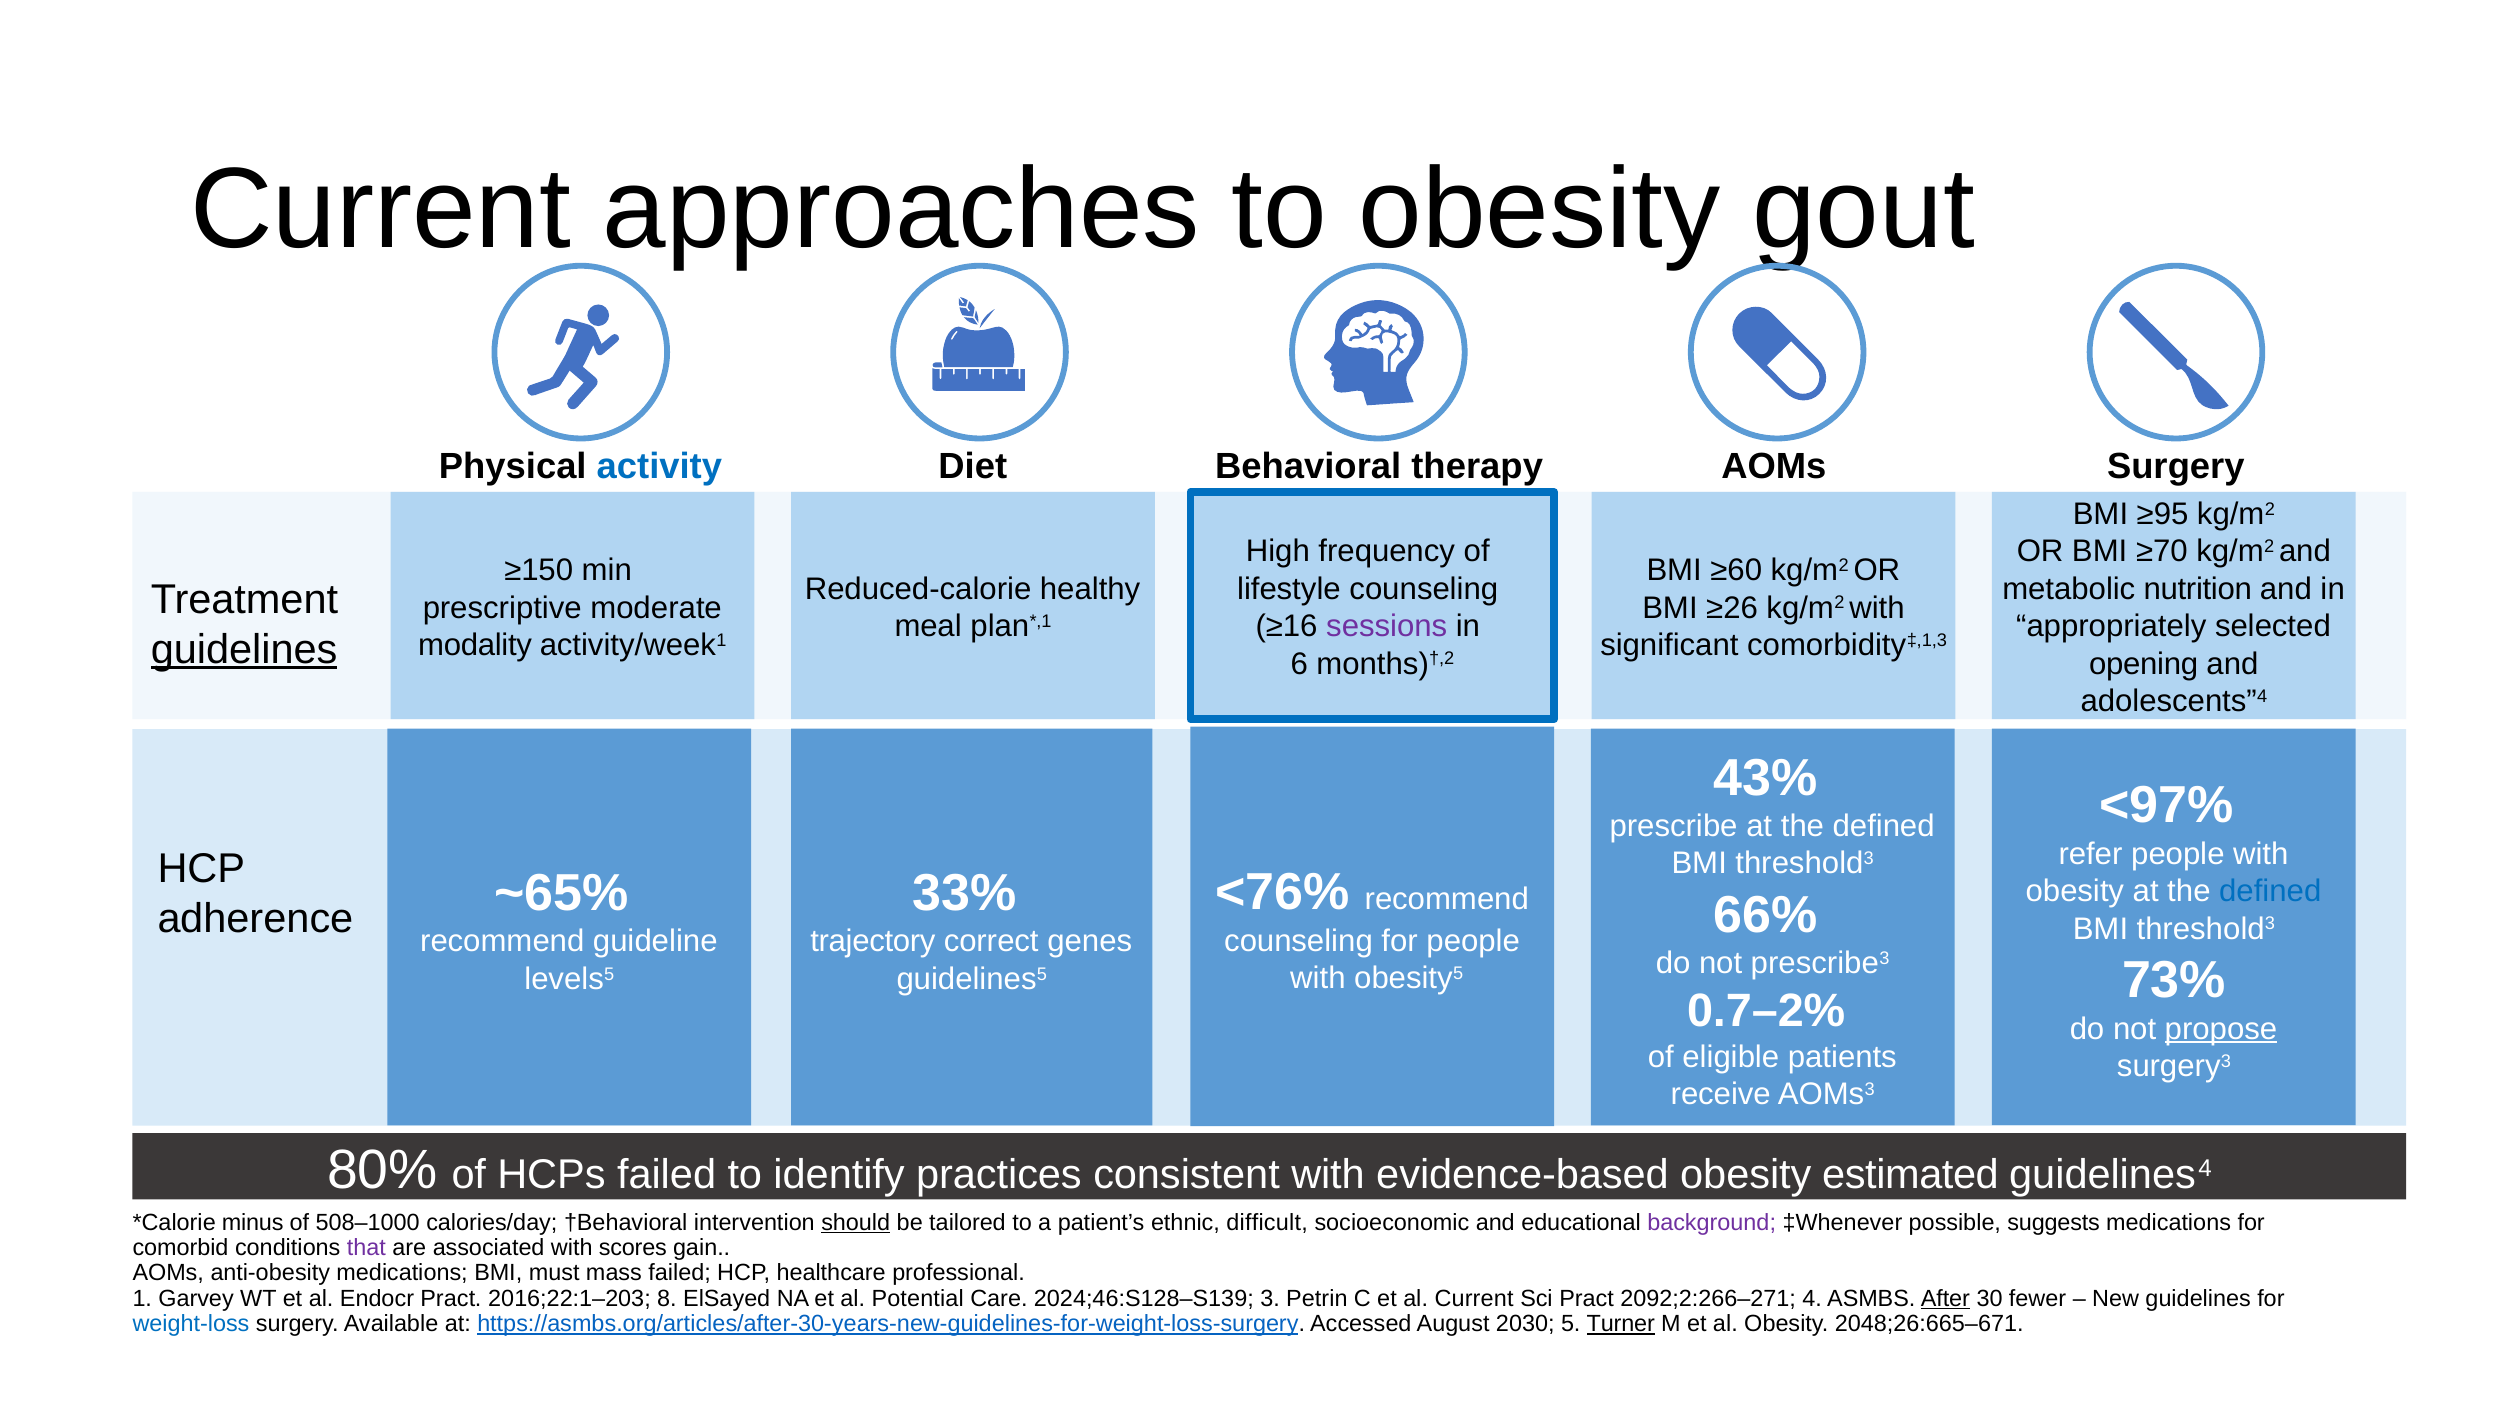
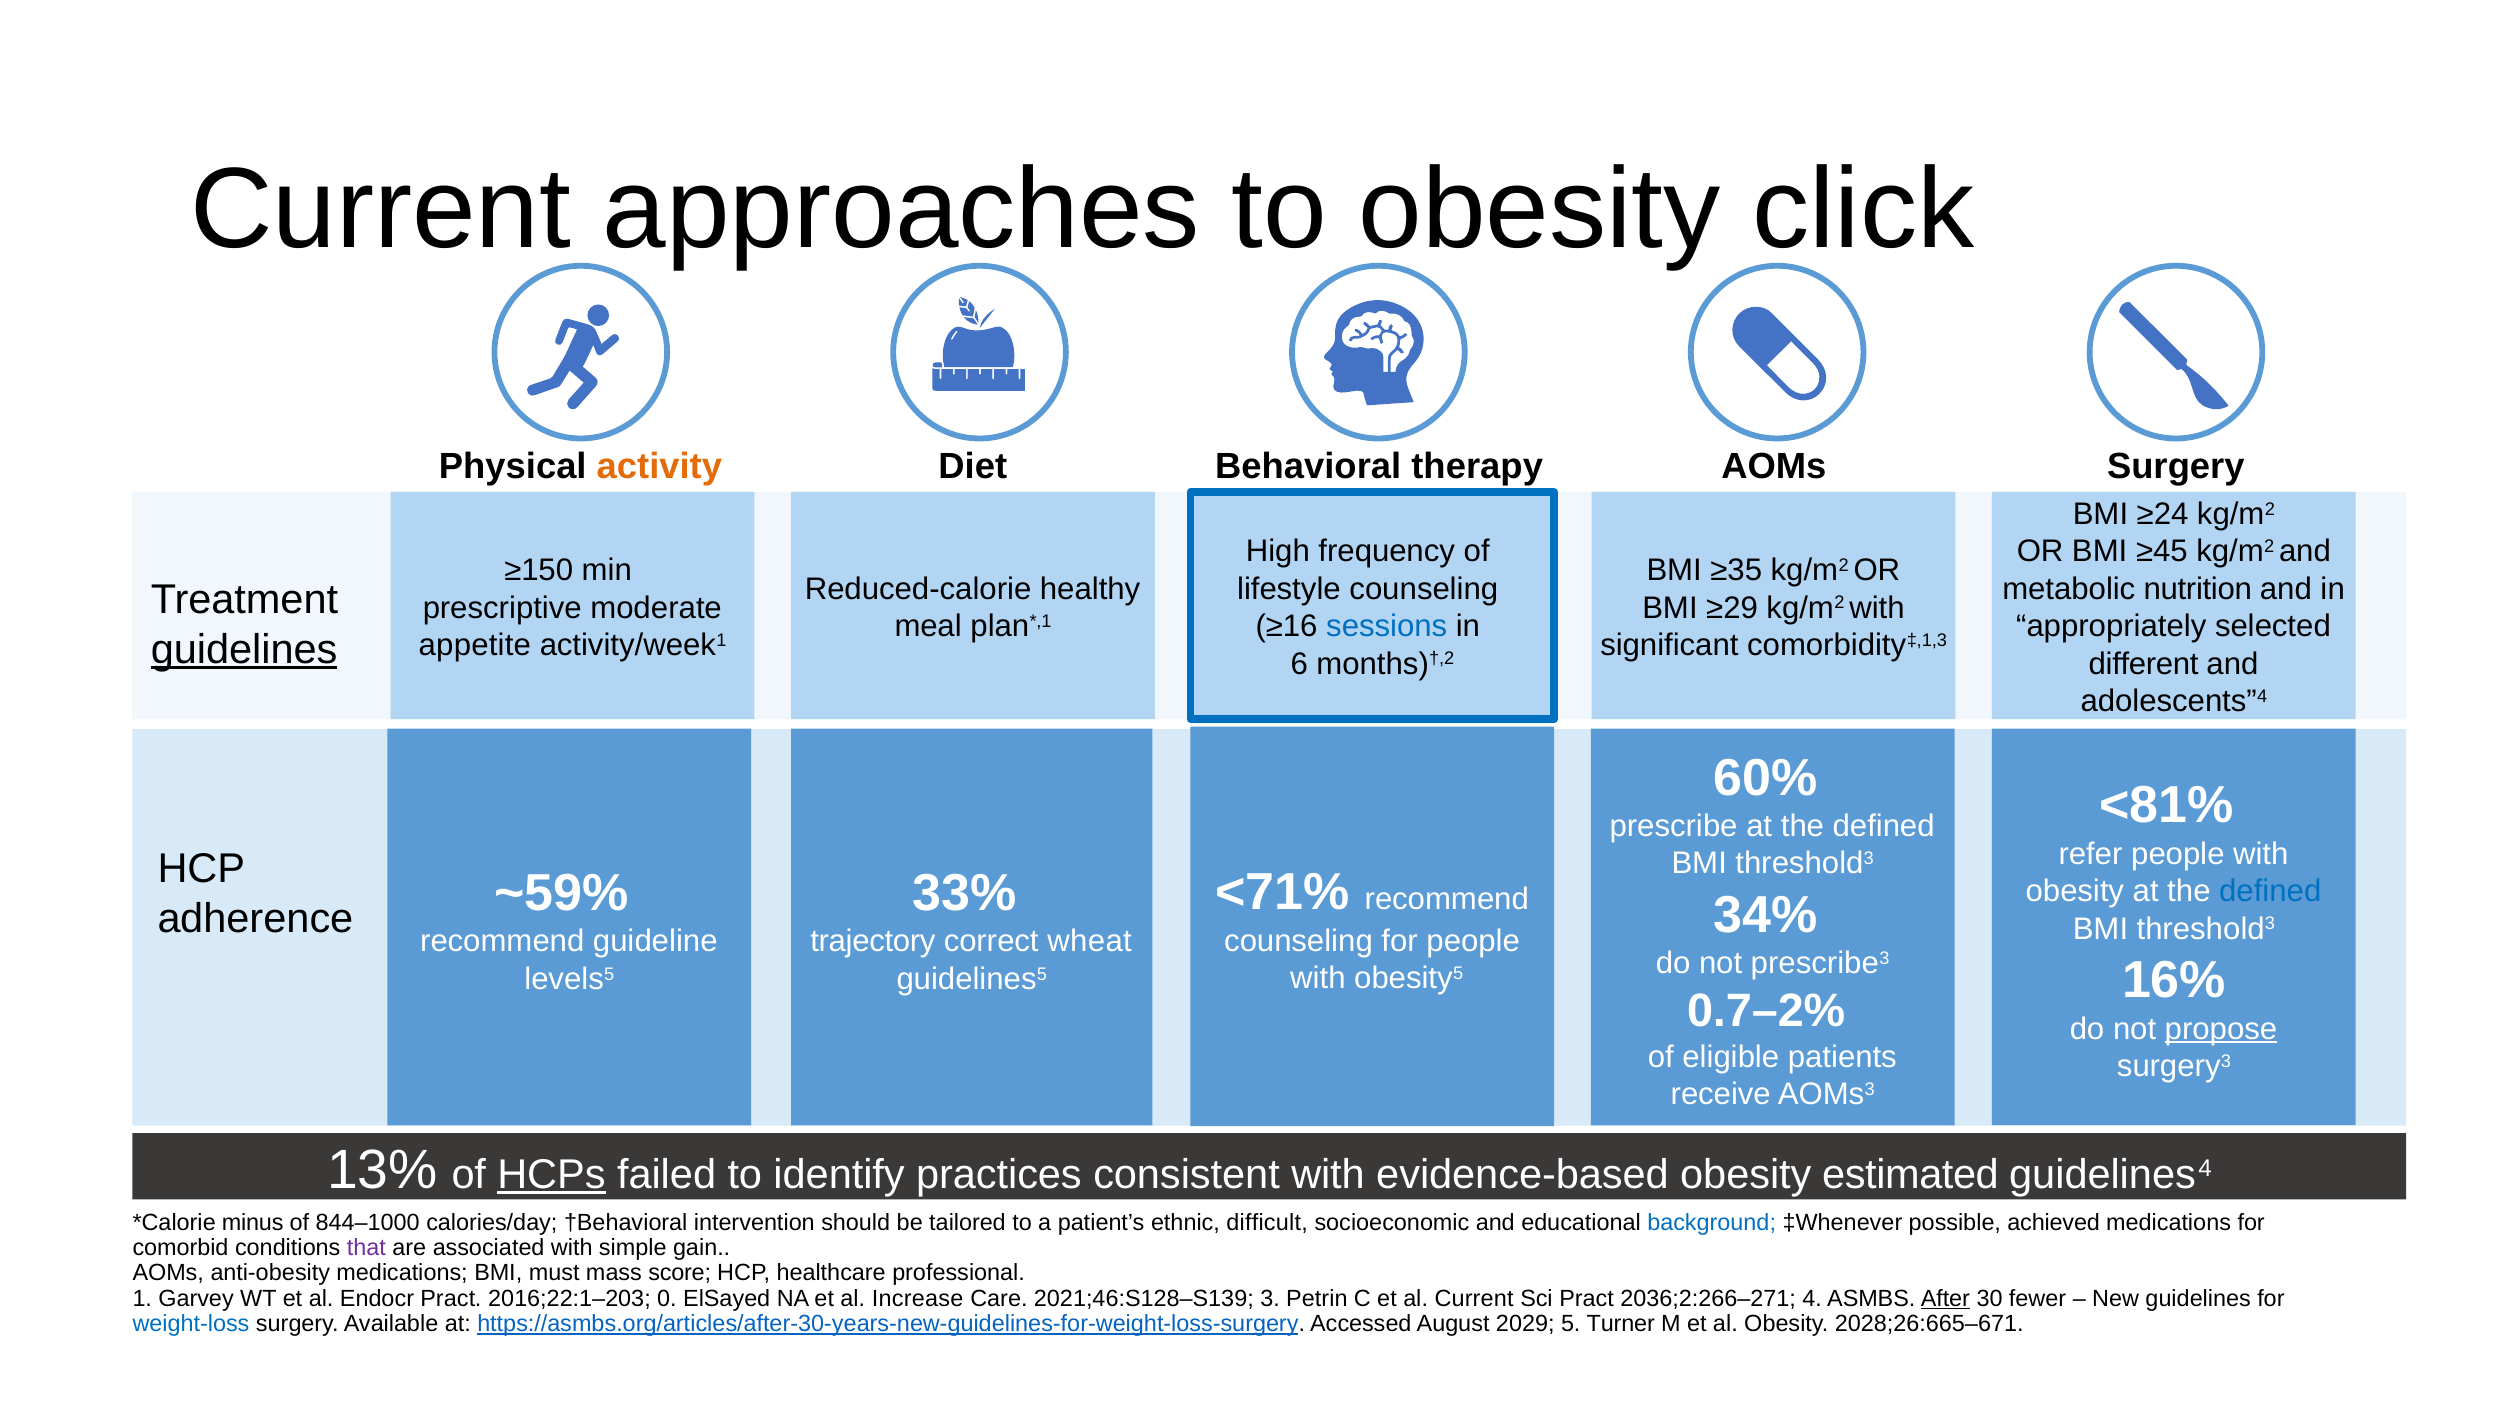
gout: gout -> click (1863, 209)
activity colour: blue -> orange (659, 467)
≥95: ≥95 -> ≥24 (2163, 514)
≥70: ≥70 -> ≥45 (2162, 552)
≥60: ≥60 -> ≥35 (1736, 570)
≥26: ≥26 -> ≥29 (1732, 608)
sessions colour: purple -> blue (1387, 626)
modality: modality -> appetite (475, 645)
opening: opening -> different (2144, 664)
43%: 43% -> 60% (1765, 778)
<97%: <97% -> <81% (2167, 806)
<76%: <76% -> <71% (1283, 893)
~65%: ~65% -> ~59% (562, 893)
66%: 66% -> 34% (1765, 915)
genes: genes -> wheat (1090, 942)
73%: 73% -> 16% (2174, 980)
80%: 80% -> 13% (382, 1170)
HCPs underline: none -> present (551, 1175)
508–1000: 508–1000 -> 844–1000 (368, 1222)
should underline: present -> none (856, 1222)
background colour: purple -> blue (1712, 1222)
suggests: suggests -> achieved (2054, 1222)
scores: scores -> simple (633, 1248)
mass failed: failed -> score (680, 1273)
8: 8 -> 0 (667, 1298)
Potential: Potential -> Increase (918, 1298)
2024;46:S128–S139: 2024;46:S128–S139 -> 2021;46:S128–S139 (1144, 1298)
2092;2:266–271: 2092;2:266–271 -> 2036;2:266–271 (1708, 1298)
2030: 2030 -> 2029 (1525, 1324)
Turner underline: present -> none (1621, 1324)
2048;26:665–671: 2048;26:665–671 -> 2028;26:665–671 (1929, 1324)
